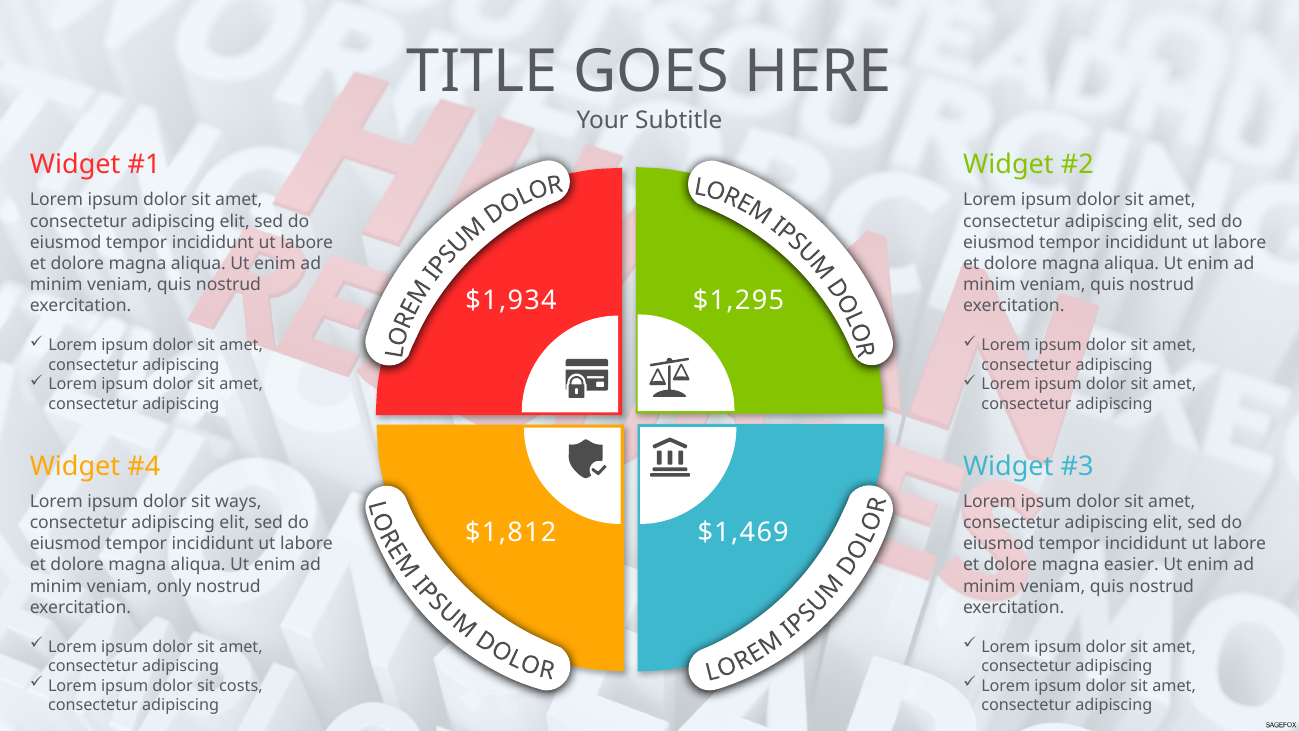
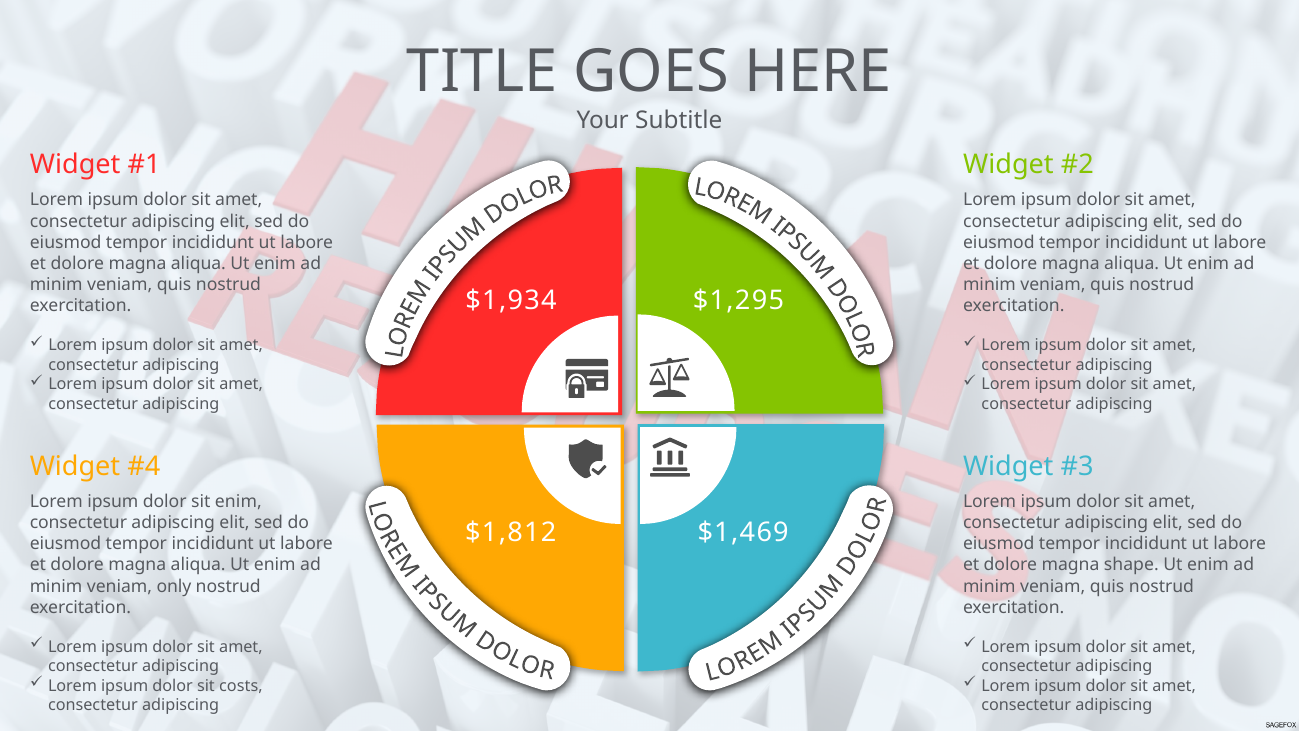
sit ways: ways -> enim (238, 501)
easier: easier -> shape (1131, 565)
